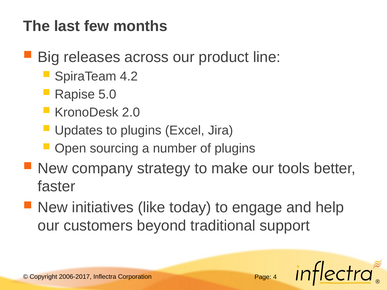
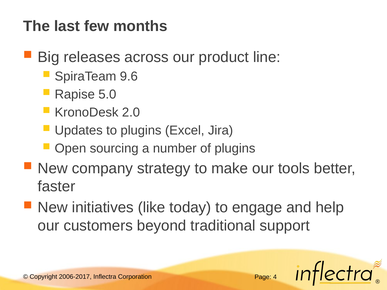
4.2: 4.2 -> 9.6 (129, 76)
